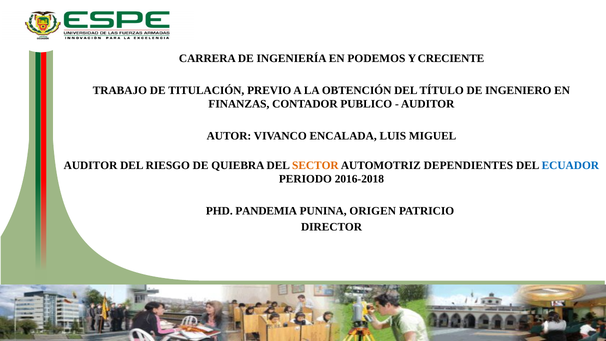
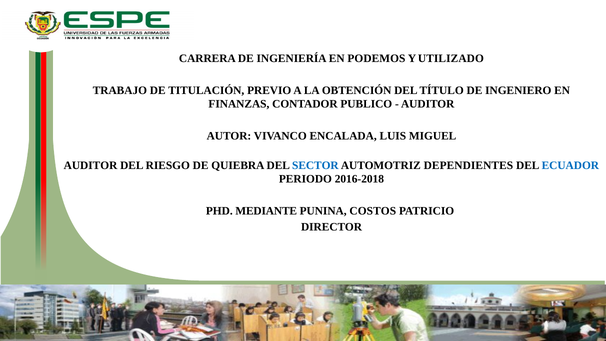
CRECIENTE: CRECIENTE -> UTILIZADO (451, 59)
SECTOR colour: orange -> blue (315, 165)
PANDEMIA: PANDEMIA -> MEDIANTE (266, 211)
ORIGEN: ORIGEN -> COSTOS (373, 211)
